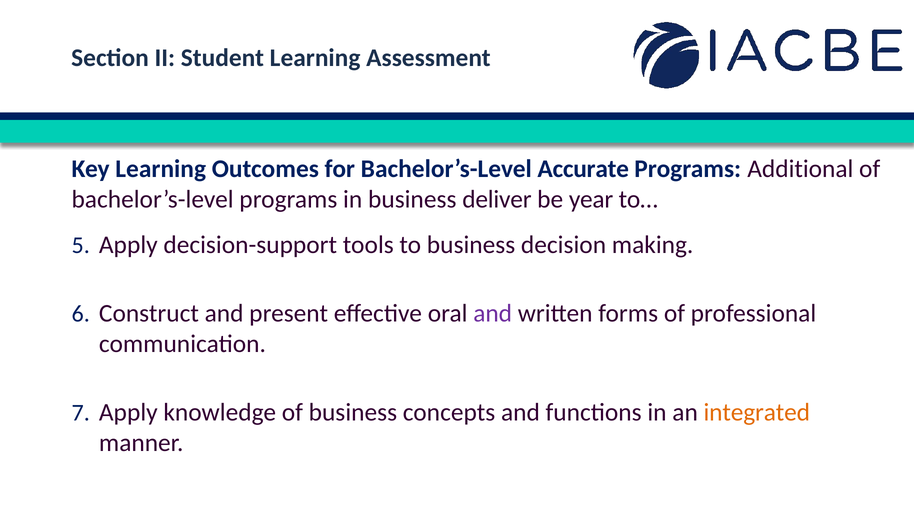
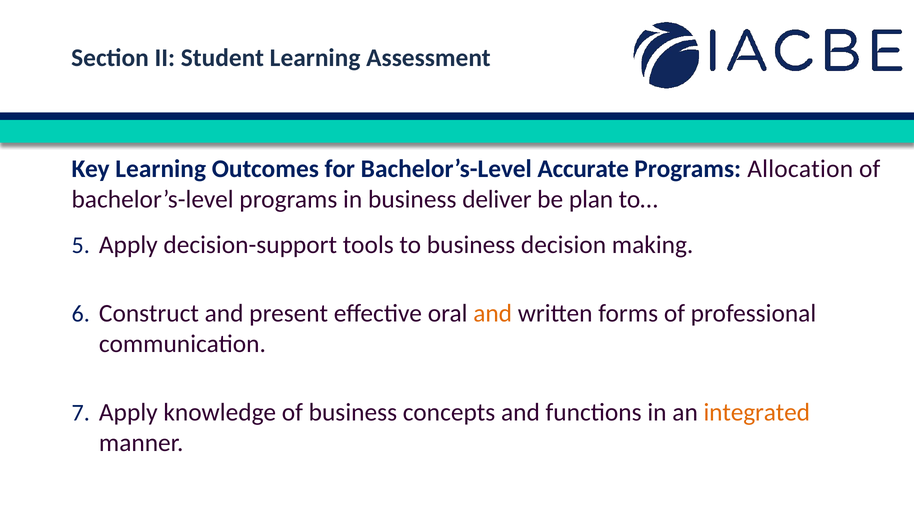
Additional: Additional -> Allocation (800, 169)
year: year -> plan (591, 199)
and colour: purple -> orange (493, 314)
